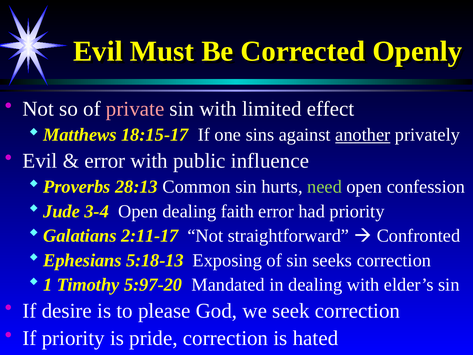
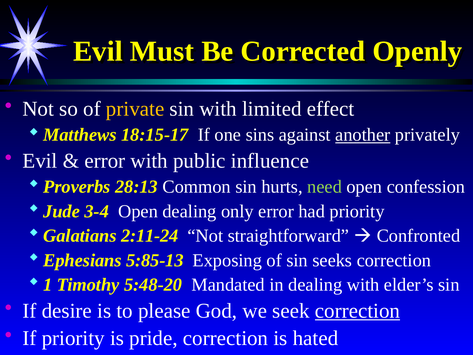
private colour: pink -> yellow (135, 109)
faith: faith -> only (237, 211)
2:11-17: 2:11-17 -> 2:11-24 (150, 236)
5:18-13: 5:18-13 -> 5:85-13 (155, 260)
5:97-20: 5:97-20 -> 5:48-20 (153, 285)
correction underline: none -> present (357, 311)
